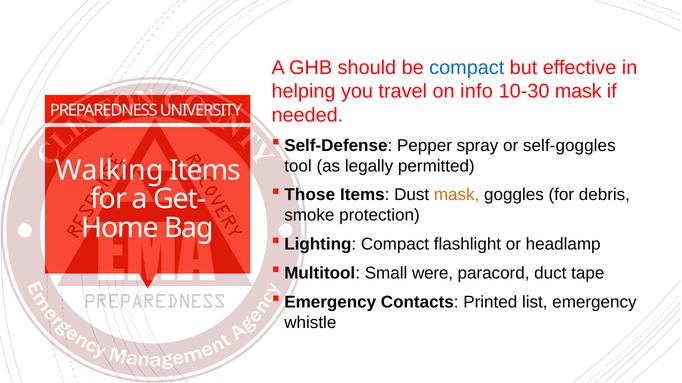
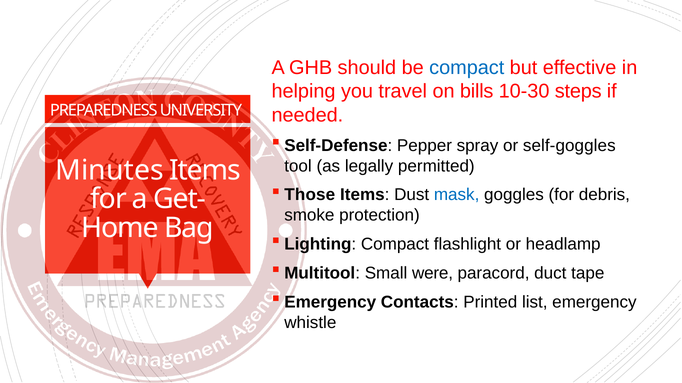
info: info -> bills (477, 91)
10-30 mask: mask -> steps (578, 91)
Walking: Walking -> Minutes (110, 170)
mask colour: orange -> blue (457, 195)
